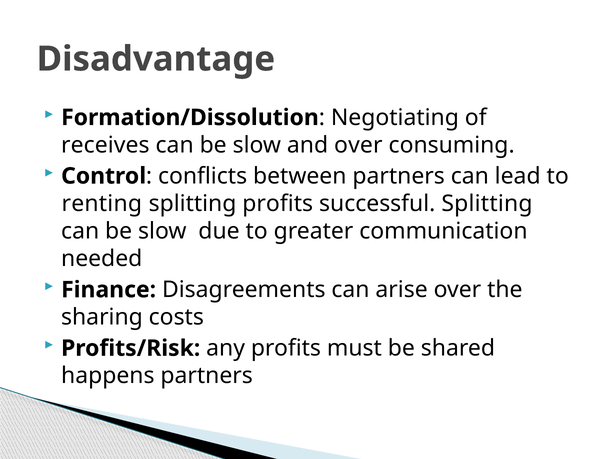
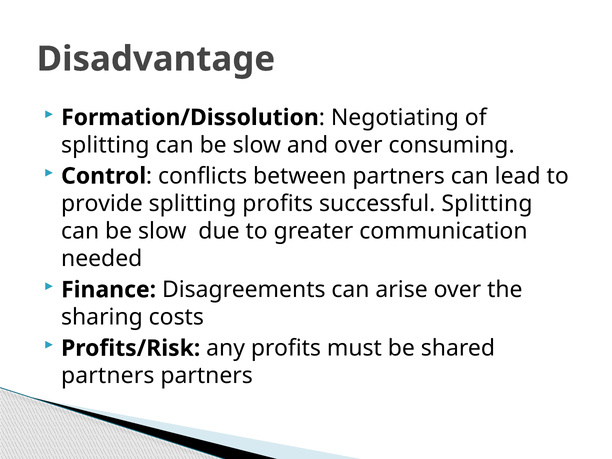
receives: receives -> splitting (105, 145)
renting: renting -> provide (102, 204)
happens: happens -> partners (108, 376)
